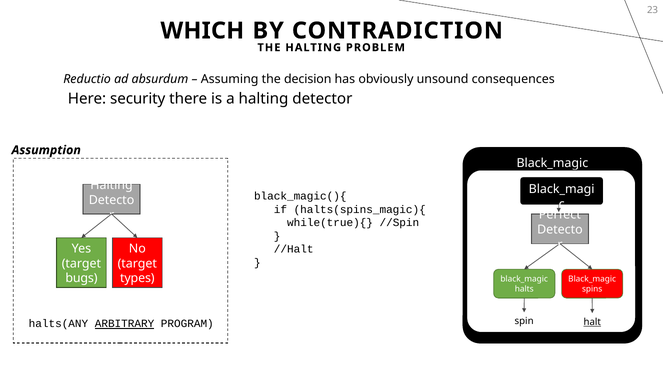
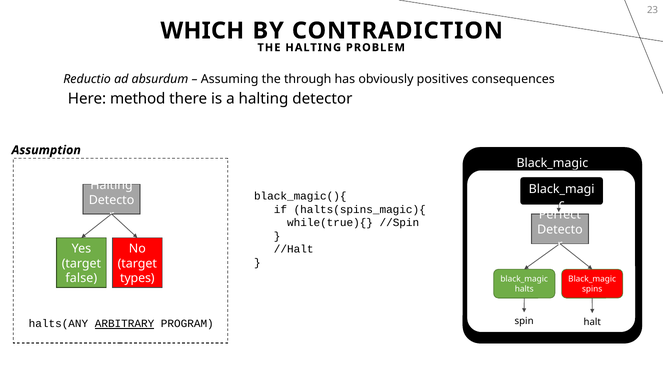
decision: decision -> through (308, 79)
unsound: unsound -> positives (443, 79)
security: security -> method (138, 99)
bugs: bugs -> false (81, 278)
halt underline: present -> none (592, 322)
